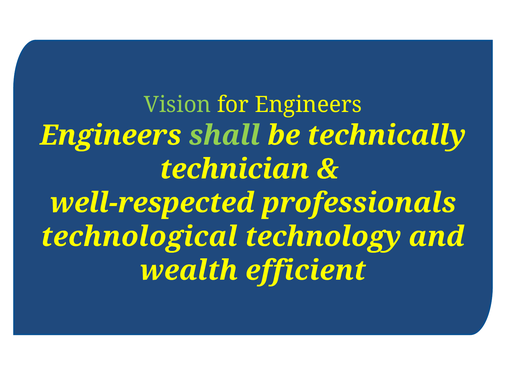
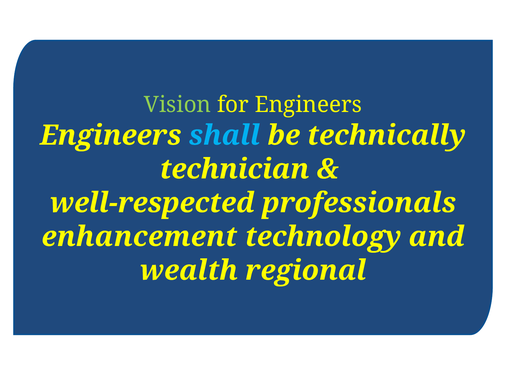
shall colour: light green -> light blue (225, 135)
technological: technological -> enhancement (139, 236)
efficient: efficient -> regional (306, 270)
